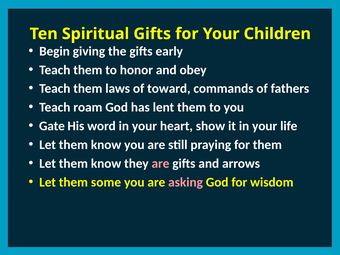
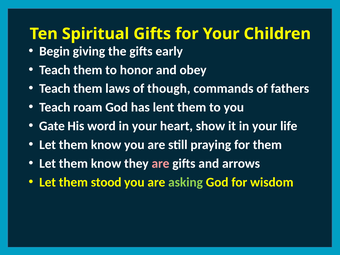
toward: toward -> though (169, 89)
some: some -> stood (106, 182)
asking colour: pink -> light green (186, 182)
